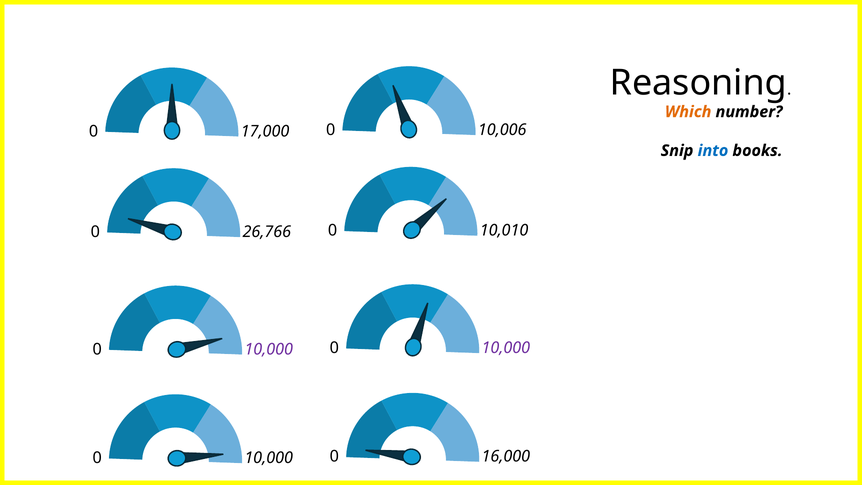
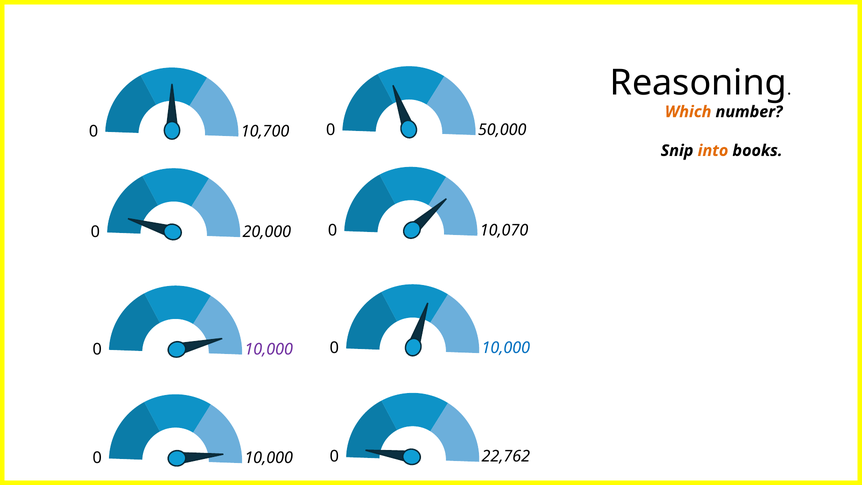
10,006: 10,006 -> 50,000 (502, 130)
17,000: 17,000 -> 10,700 (265, 131)
into colour: blue -> orange (713, 151)
10,010: 10,010 -> 10,070 (504, 231)
26,766: 26,766 -> 20,000 (267, 232)
10,000 colour: purple -> blue (506, 348)
16,000: 16,000 -> 22,762 (506, 457)
